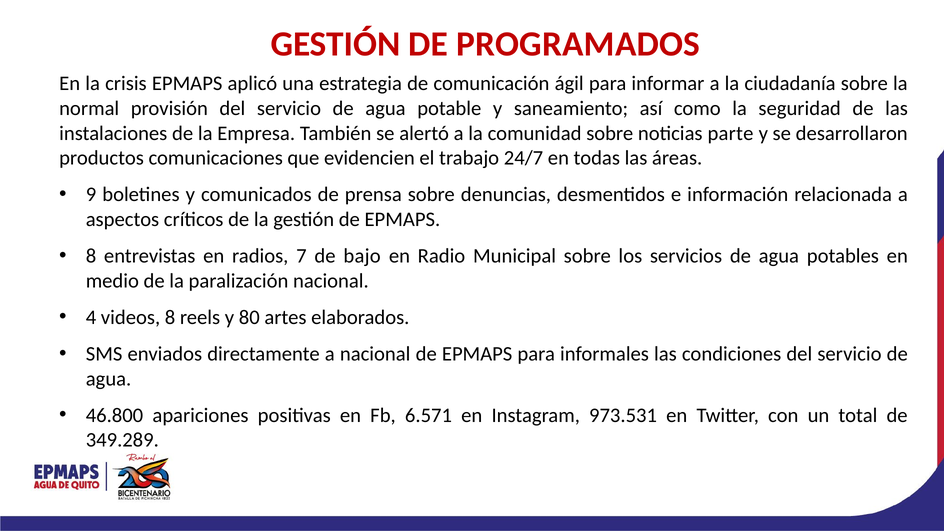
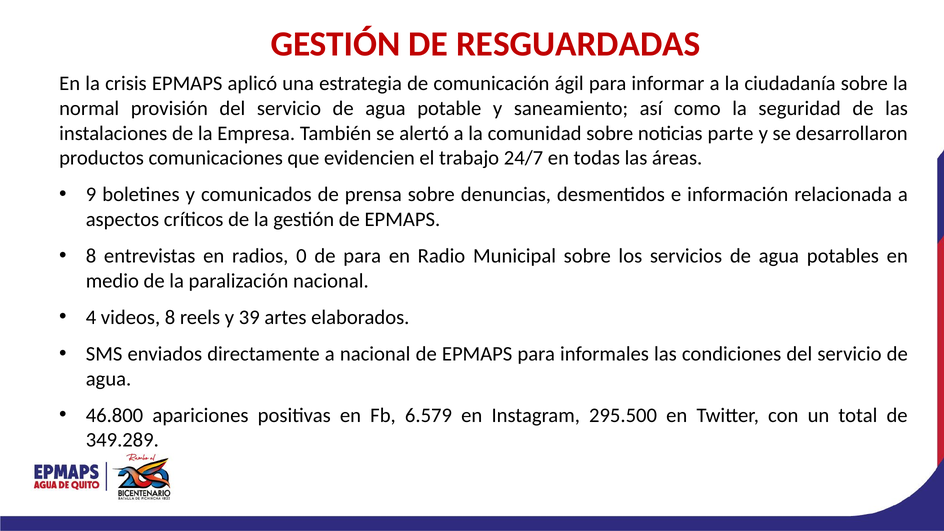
PROGRAMADOS: PROGRAMADOS -> RESGUARDADAS (578, 44)
7: 7 -> 0 (301, 256)
de bajo: bajo -> para (362, 256)
80: 80 -> 39 (249, 317)
6.571: 6.571 -> 6.579 (428, 415)
973.531: 973.531 -> 295.500 (623, 415)
